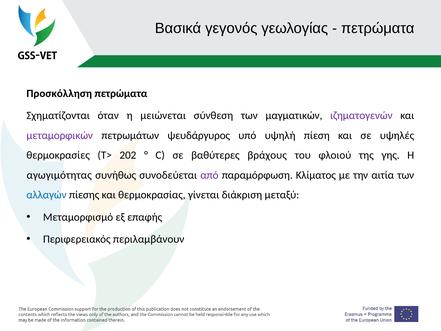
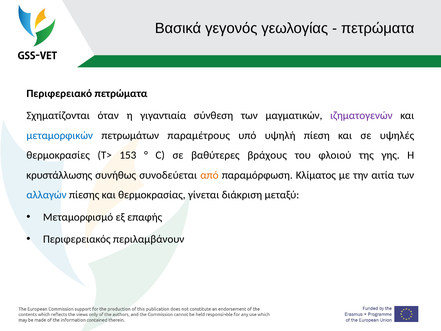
Προσκόλληση: Προσκόλληση -> Περιφερειακό (59, 93)
μειώνεται: μειώνεται -> γιγαντιαία (163, 115)
μεταμορφικών colour: purple -> blue (60, 135)
ψευδάργυρος: ψευδάργυρος -> παραμέτρους (199, 135)
202: 202 -> 153 (128, 155)
αγωγιμότητας: αγωγιμότητας -> κρυστάλλωσης (59, 175)
από colour: purple -> orange (209, 175)
